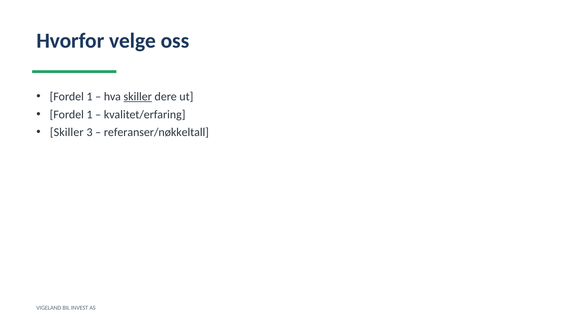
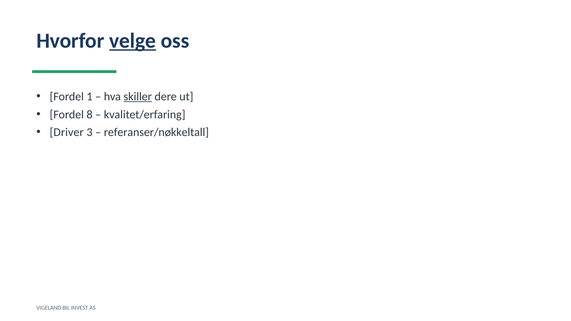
velge underline: none -> present (133, 41)
1: 1 -> 8 (90, 115)
Skiller: Skiller -> Driver (67, 132)
